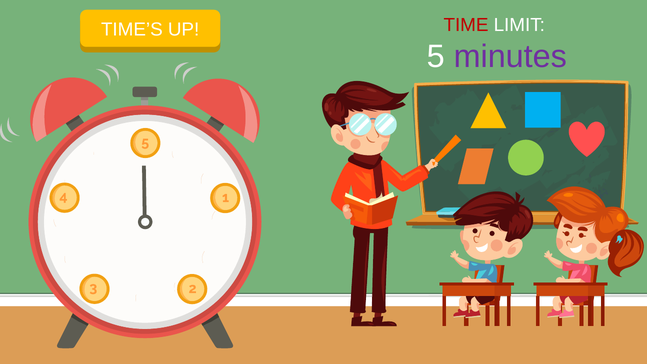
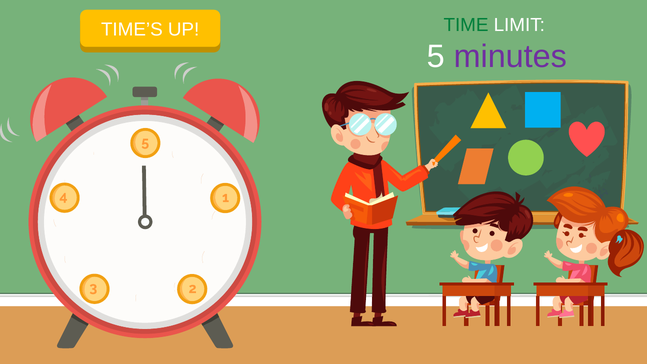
TIME colour: red -> green (466, 25)
